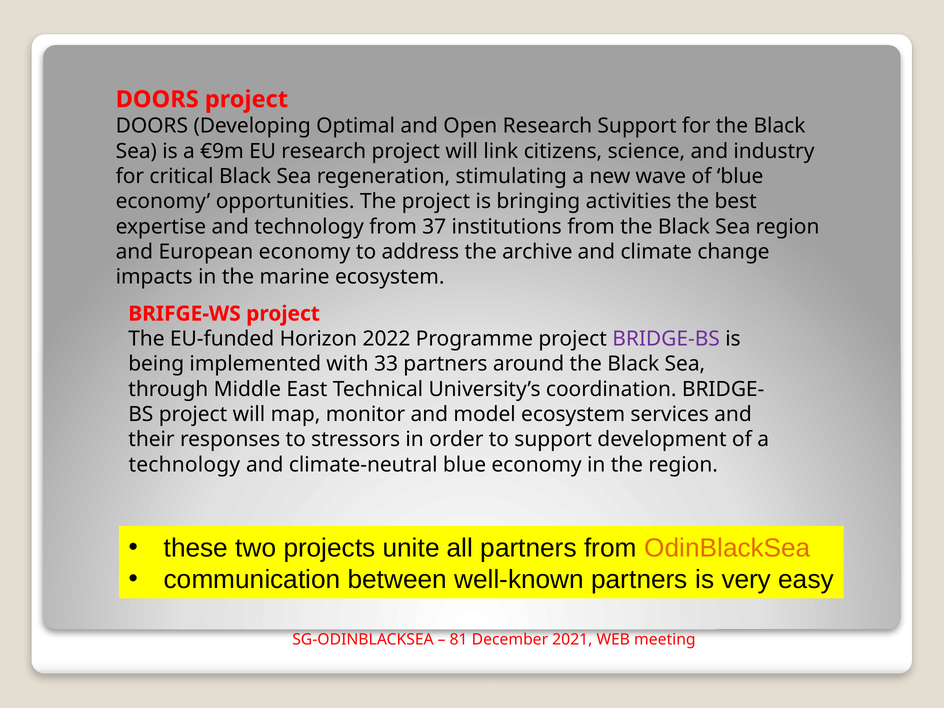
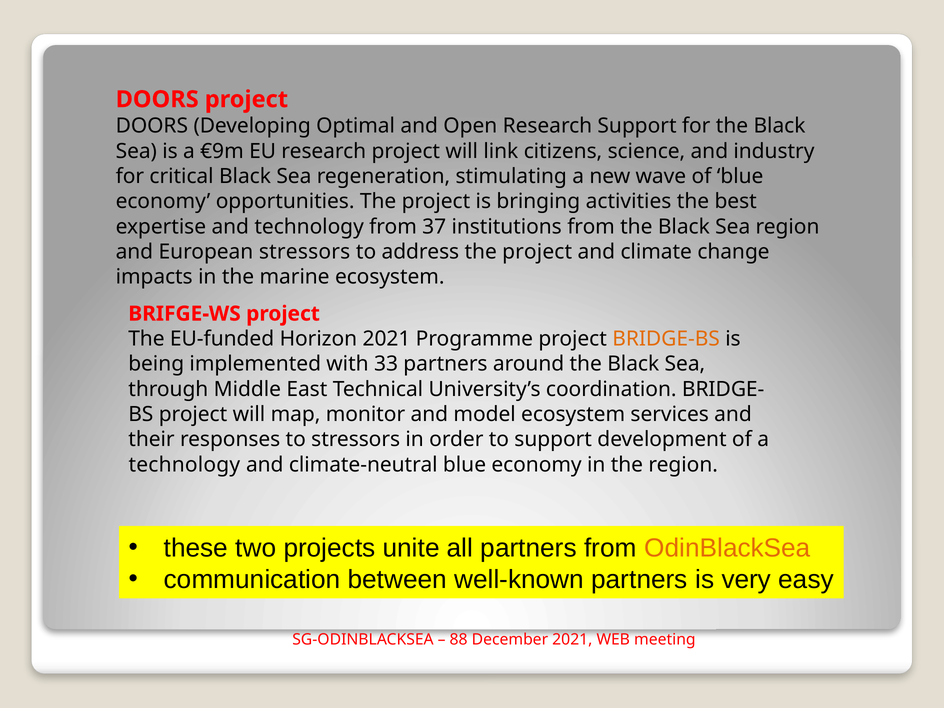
European economy: economy -> stressors (305, 252)
address the archive: archive -> project (537, 252)
Horizon 2022: 2022 -> 2021 (387, 339)
BRIDGE-BS colour: purple -> orange (666, 339)
81: 81 -> 88 (459, 640)
